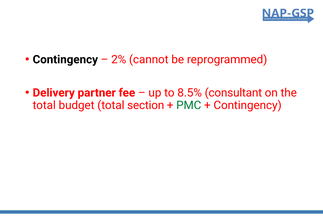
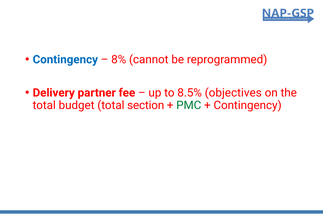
Contingency colour: black -> blue (65, 60)
2%: 2% -> 8% (119, 60)
consultant: consultant -> objectives (233, 93)
